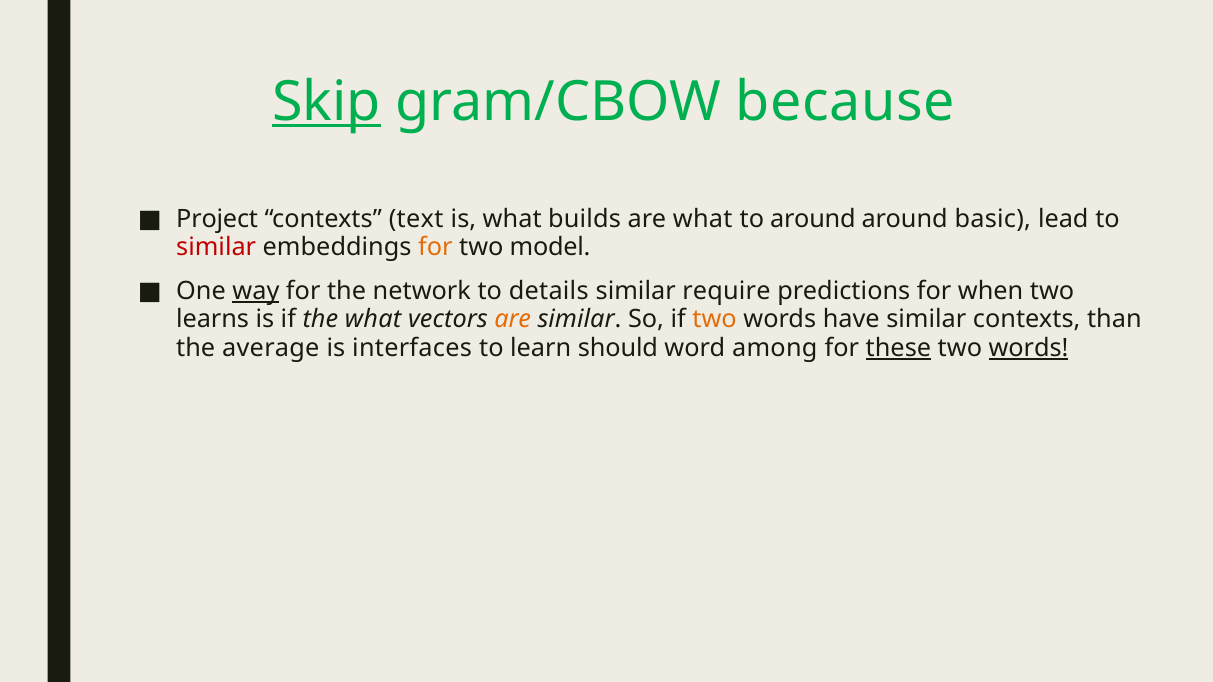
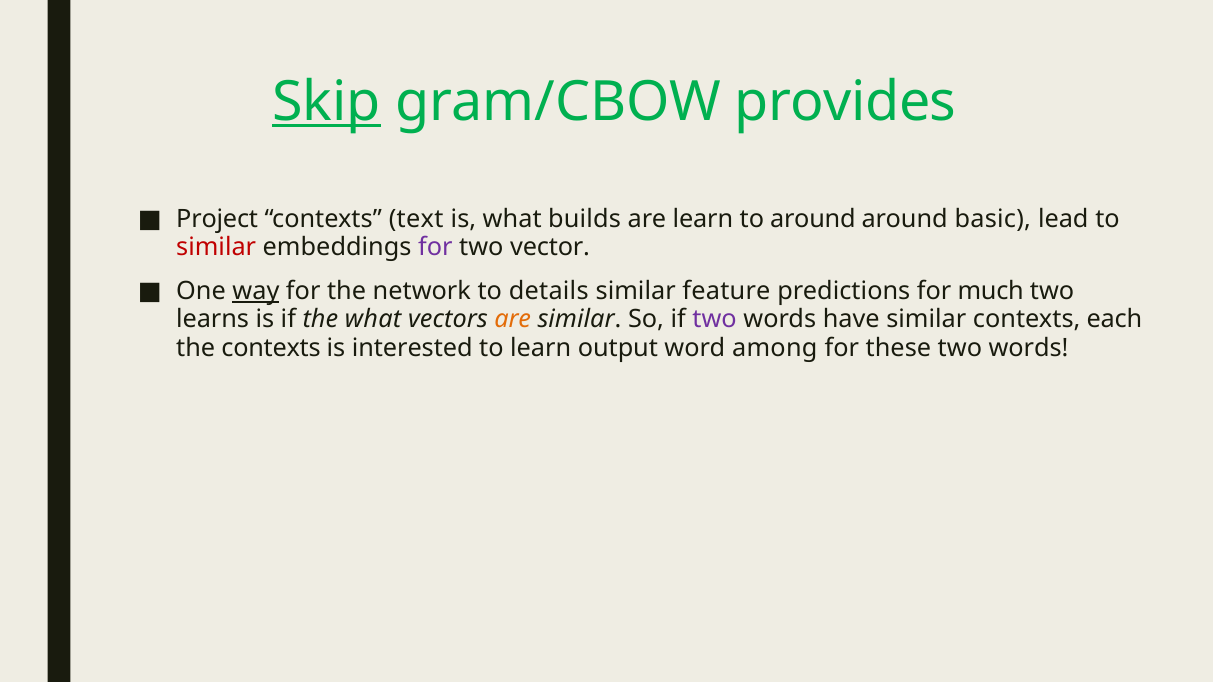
because: because -> provides (846, 102)
are what: what -> learn (703, 219)
for colour: orange -> purple (435, 247)
model: model -> vector (550, 247)
require: require -> feature (726, 291)
when: when -> much (991, 291)
two colour: orange -> purple (715, 320)
than: than -> each (1114, 320)
the average: average -> contexts (271, 348)
interfaces: interfaces -> interested (412, 348)
should: should -> output (618, 348)
these underline: present -> none (898, 348)
words underline: present -> none (1029, 348)
